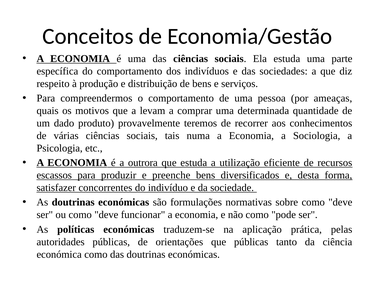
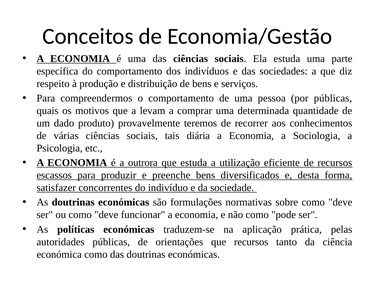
por ameaças: ameaças -> públicas (333, 98)
numa: numa -> diária (198, 136)
que públicas: públicas -> recursos (251, 242)
